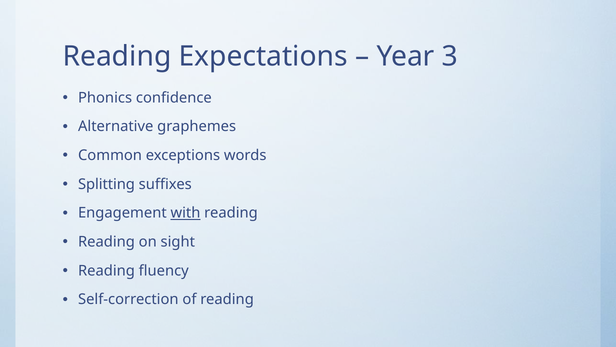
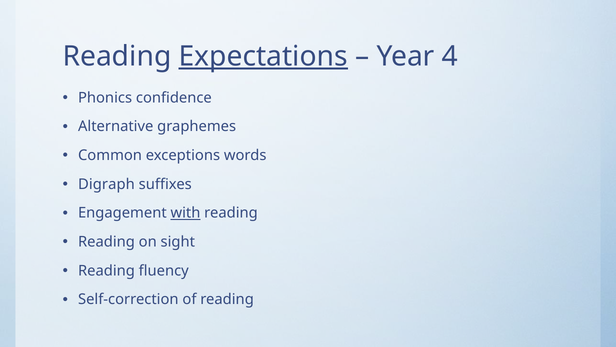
Expectations underline: none -> present (263, 56)
3: 3 -> 4 (450, 56)
Splitting: Splitting -> Digraph (106, 184)
